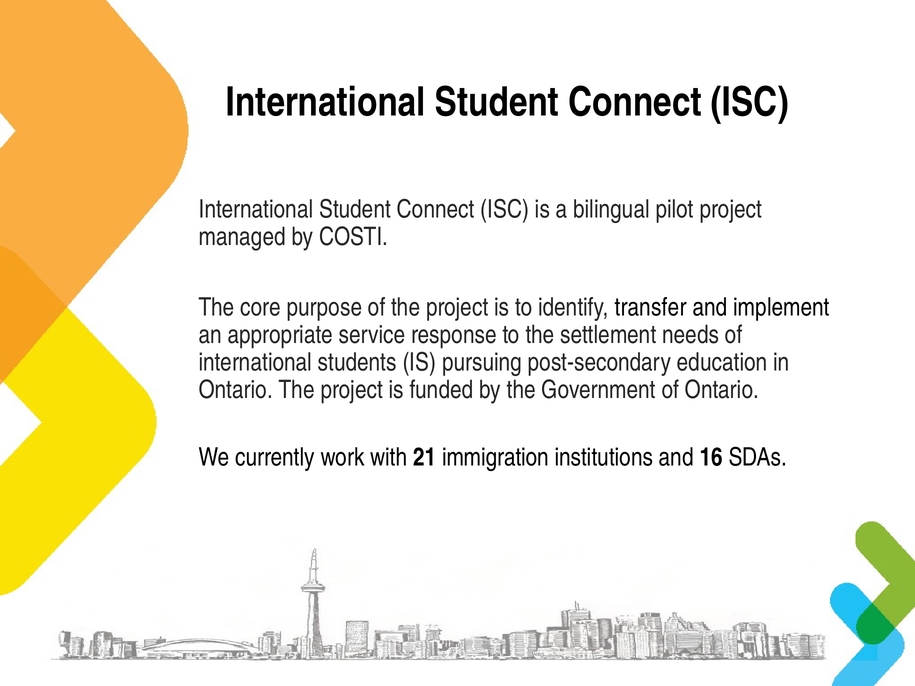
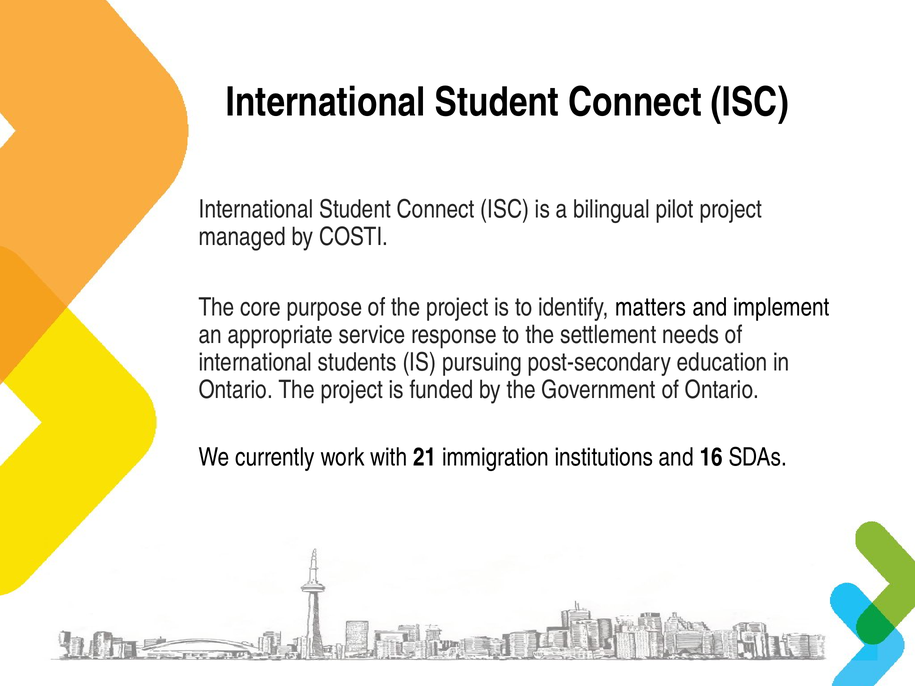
transfer: transfer -> matters (651, 308)
